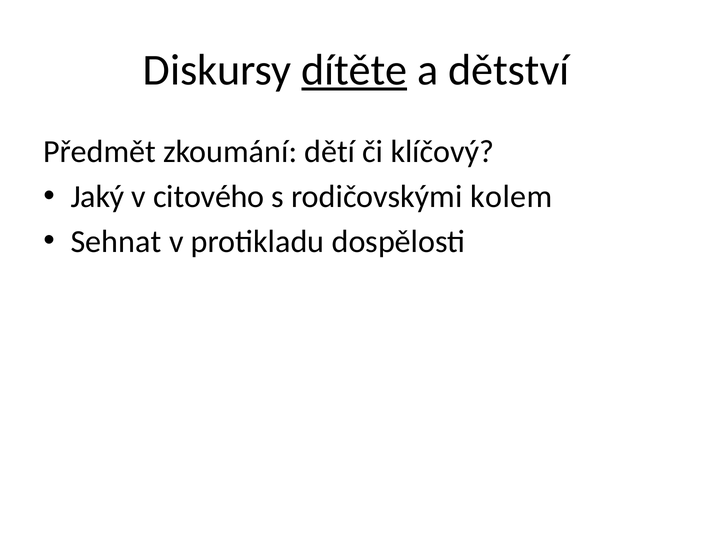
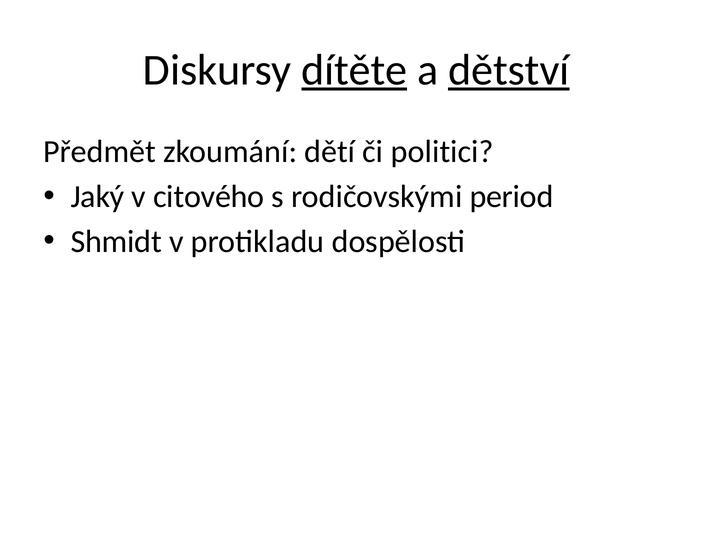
dětství underline: none -> present (509, 70)
klíčový: klíčový -> politici (442, 152)
kolem: kolem -> period (512, 197)
Sehnat: Sehnat -> Shmidt (116, 242)
